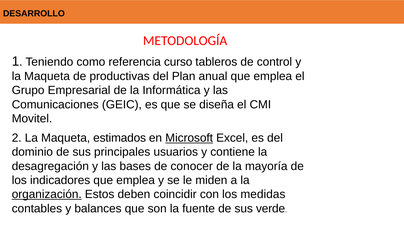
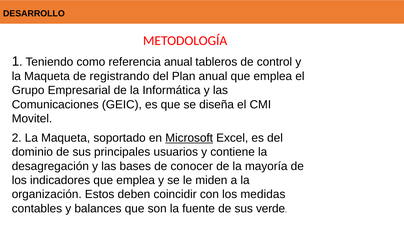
referencia curso: curso -> anual (178, 62)
productivas: productivas -> registrando (120, 76)
estimados: estimados -> soportado (120, 138)
organización underline: present -> none (47, 195)
